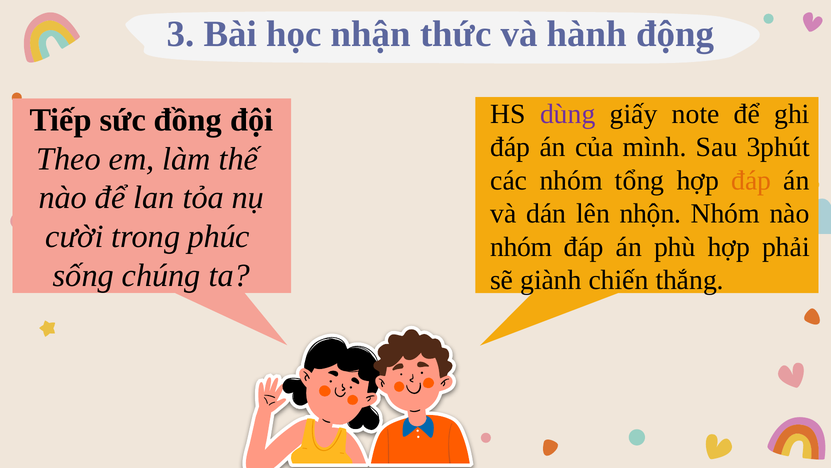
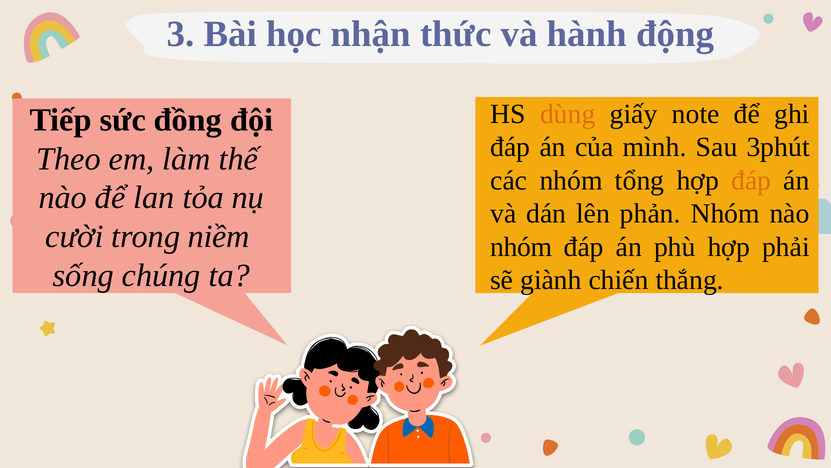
dùng colour: purple -> orange (568, 114)
nhộn: nhộn -> phản (650, 213)
phúc: phúc -> niềm (219, 236)
